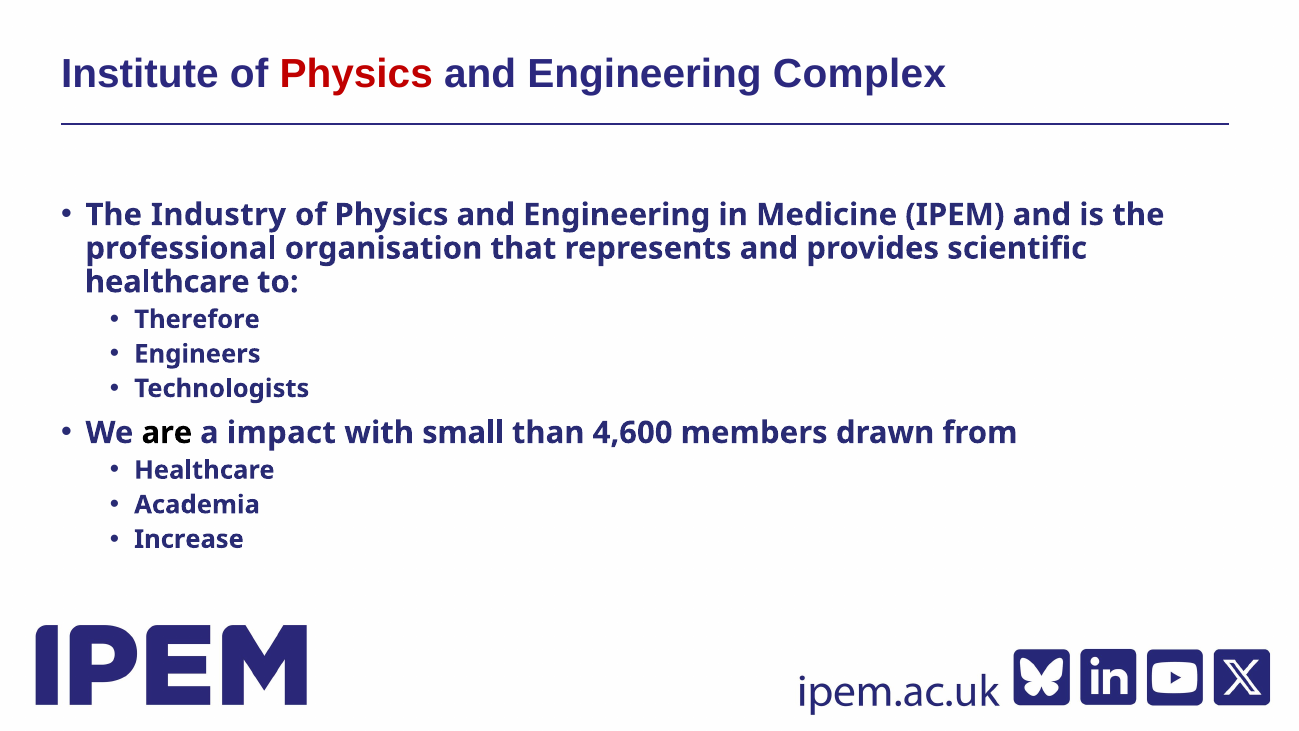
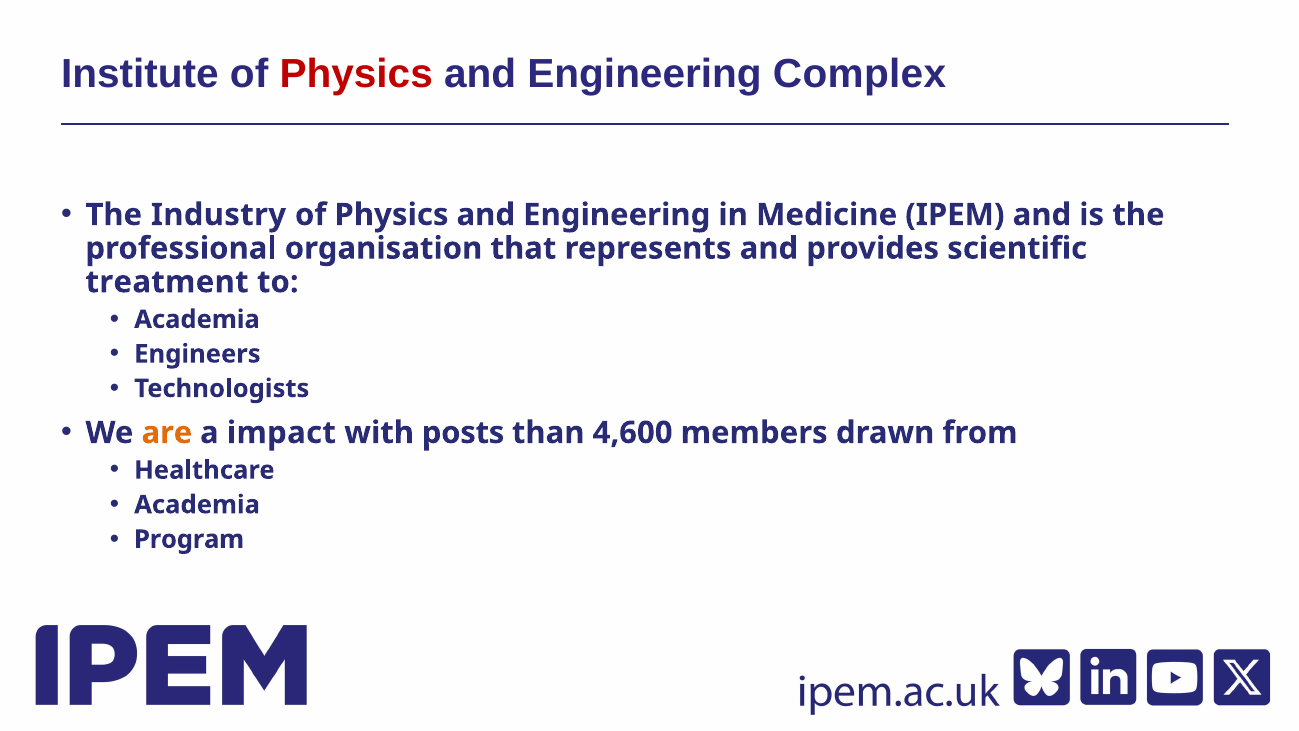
healthcare: healthcare -> treatment (167, 282)
Therefore: Therefore -> Academia (197, 319)
are colour: black -> orange (167, 433)
small: small -> posts (463, 433)
Increase: Increase -> Program (189, 539)
